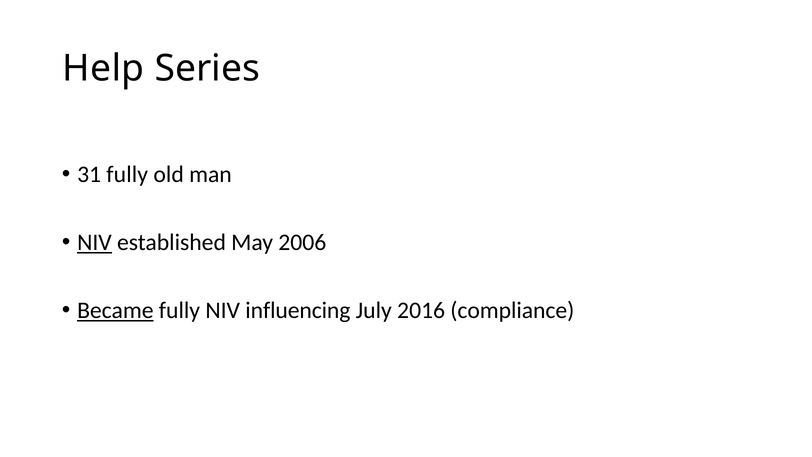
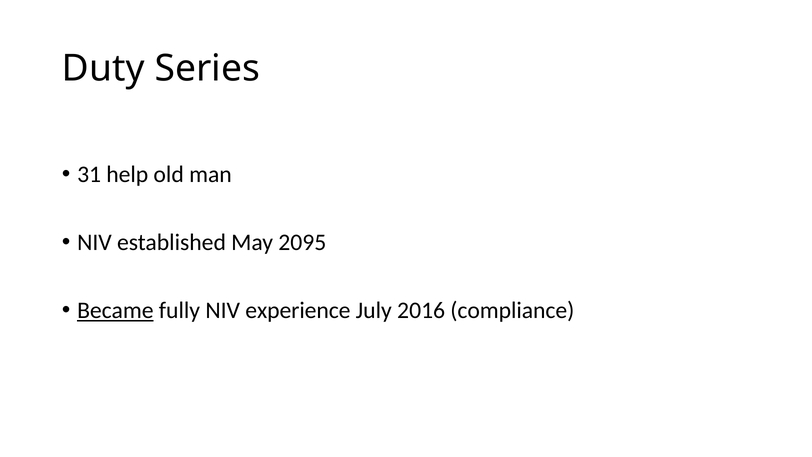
Help: Help -> Duty (103, 68)
31 fully: fully -> help (127, 174)
NIV underline: present -> none (94, 242)
2006: 2006 -> 2095 (302, 242)
influencing: influencing -> experience (298, 310)
